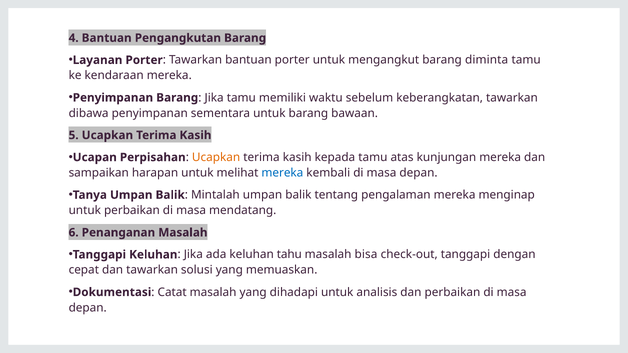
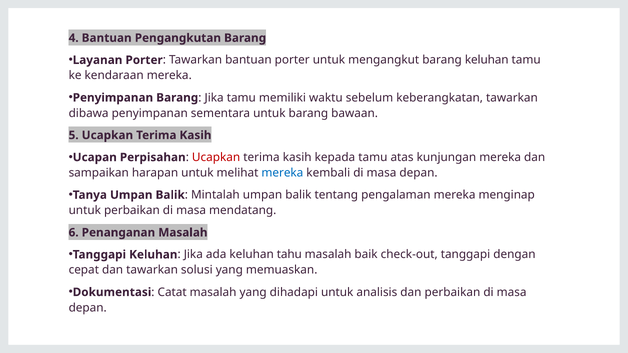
barang diminta: diminta -> keluhan (487, 60)
Ucapkan colour: orange -> red (216, 157)
bisa: bisa -> baik (366, 255)
